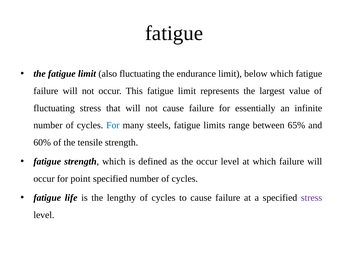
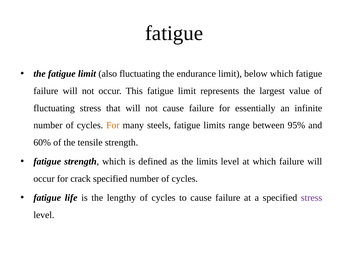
For colour: blue -> orange (113, 125)
65%: 65% -> 95% (296, 125)
the occur: occur -> limits (207, 162)
point: point -> crack (81, 179)
